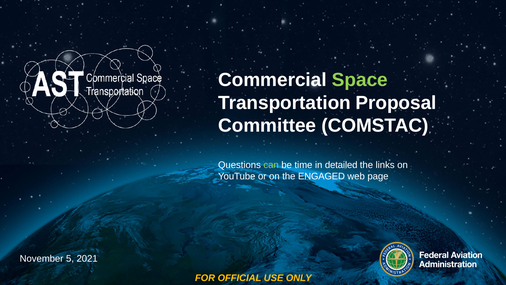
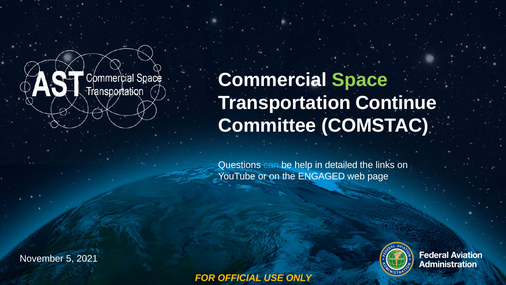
Proposal: Proposal -> Continue (396, 103)
can colour: light green -> light blue (271, 165)
time: time -> help (303, 165)
